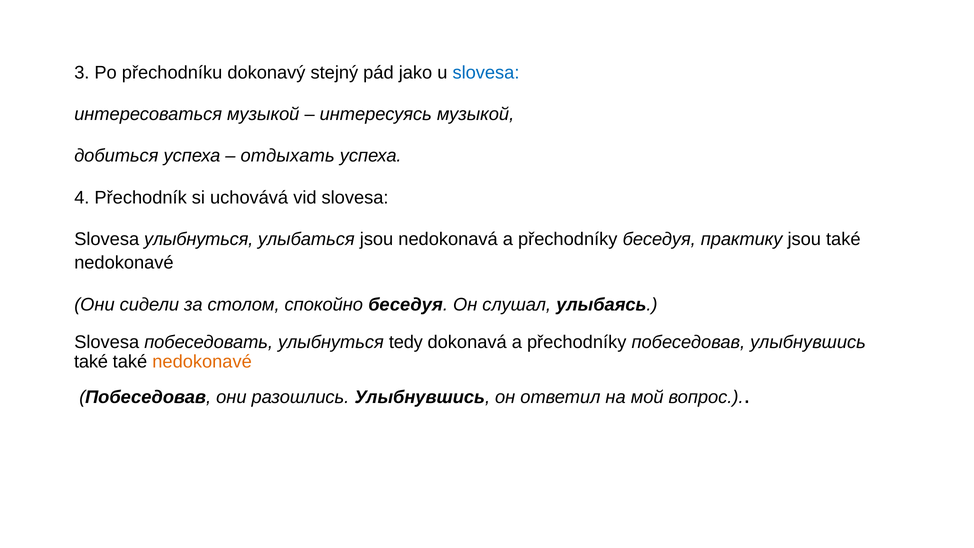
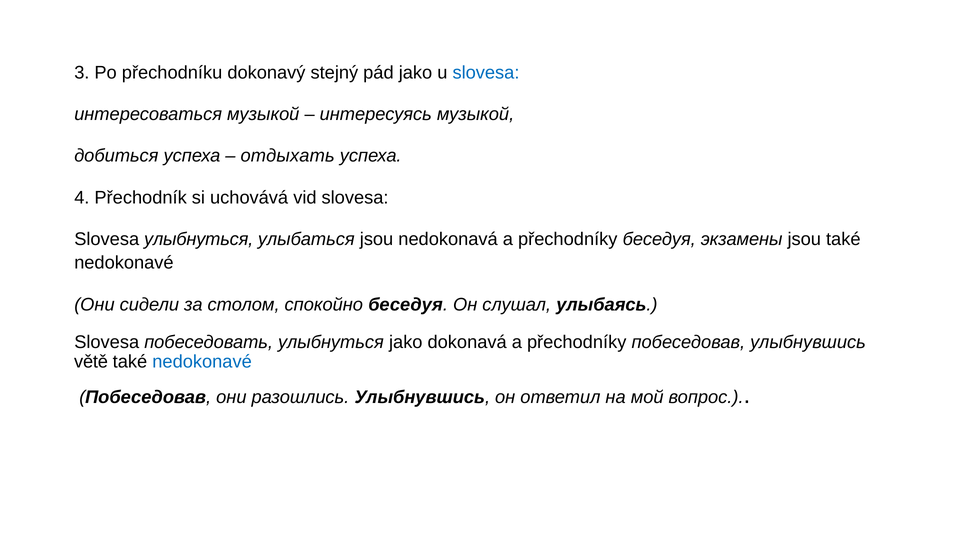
практику: практику -> экзамены (742, 239)
улыбнуться tedy: tedy -> jako (406, 342)
také: také -> větě (91, 362)
nedokonavé colour: orange -> blue (202, 362)
